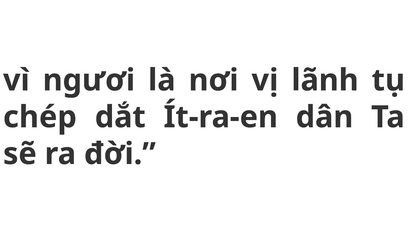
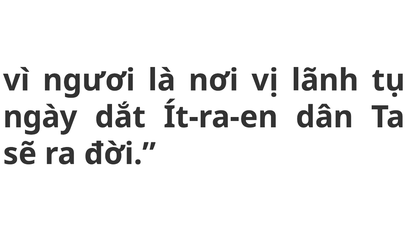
chép: chép -> ngày (40, 117)
